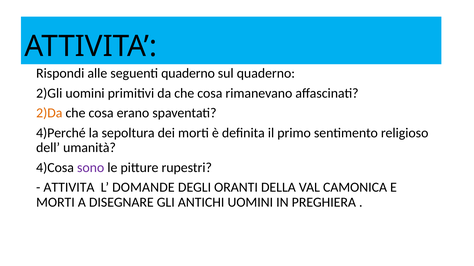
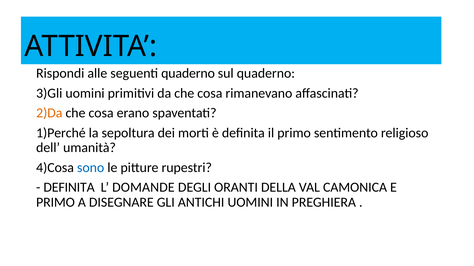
2)Gli: 2)Gli -> 3)Gli (49, 93)
4)Perché: 4)Perché -> 1)Perché (61, 133)
sono colour: purple -> blue (91, 168)
ATTIVITA: ATTIVITA -> DEFINITA (69, 188)
MORTI: MORTI -> PRIMO (55, 203)
